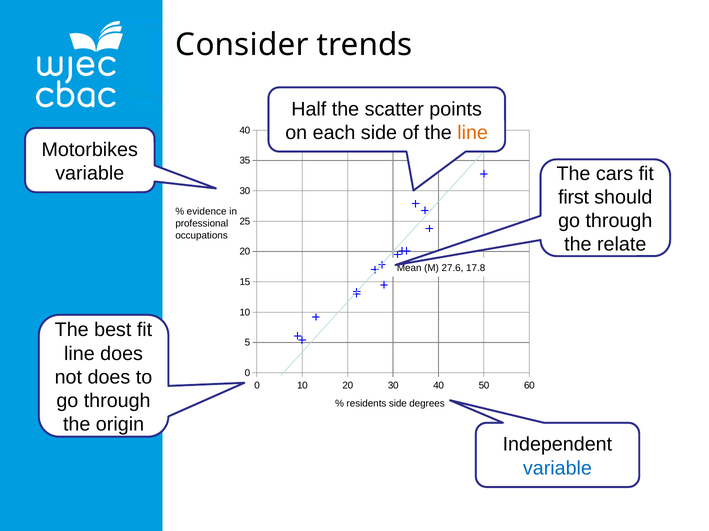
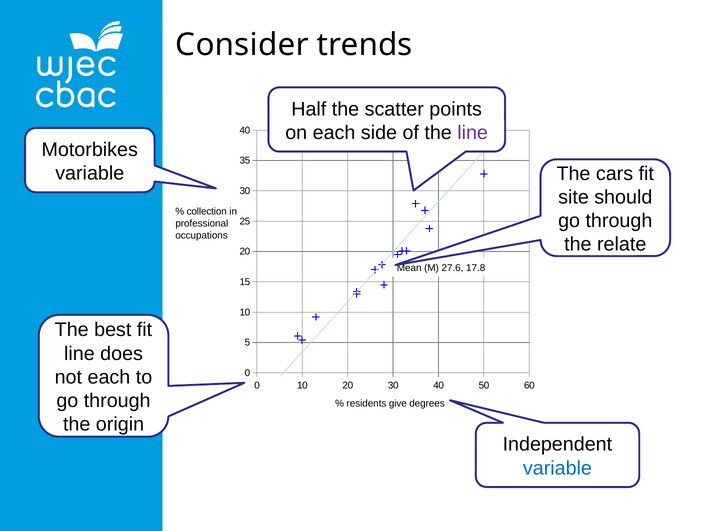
line colour: orange -> purple (473, 133)
first: first -> site (574, 198)
evidence: evidence -> collection (207, 212)
not does: does -> each (109, 378)
residents side: side -> give (398, 404)
